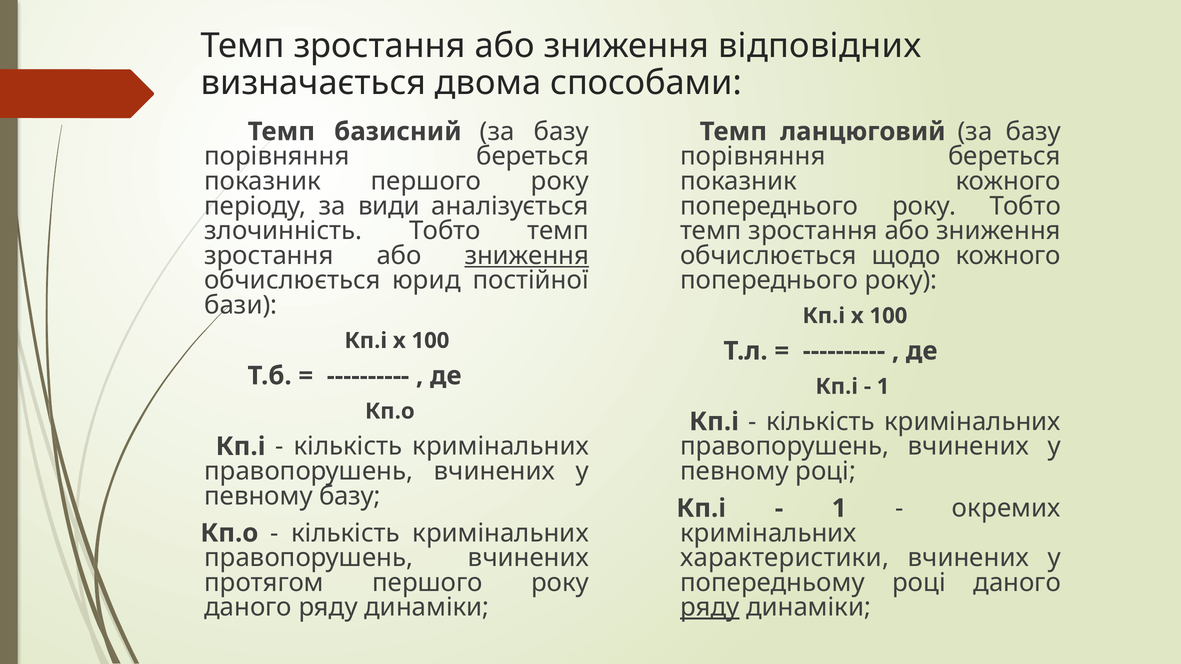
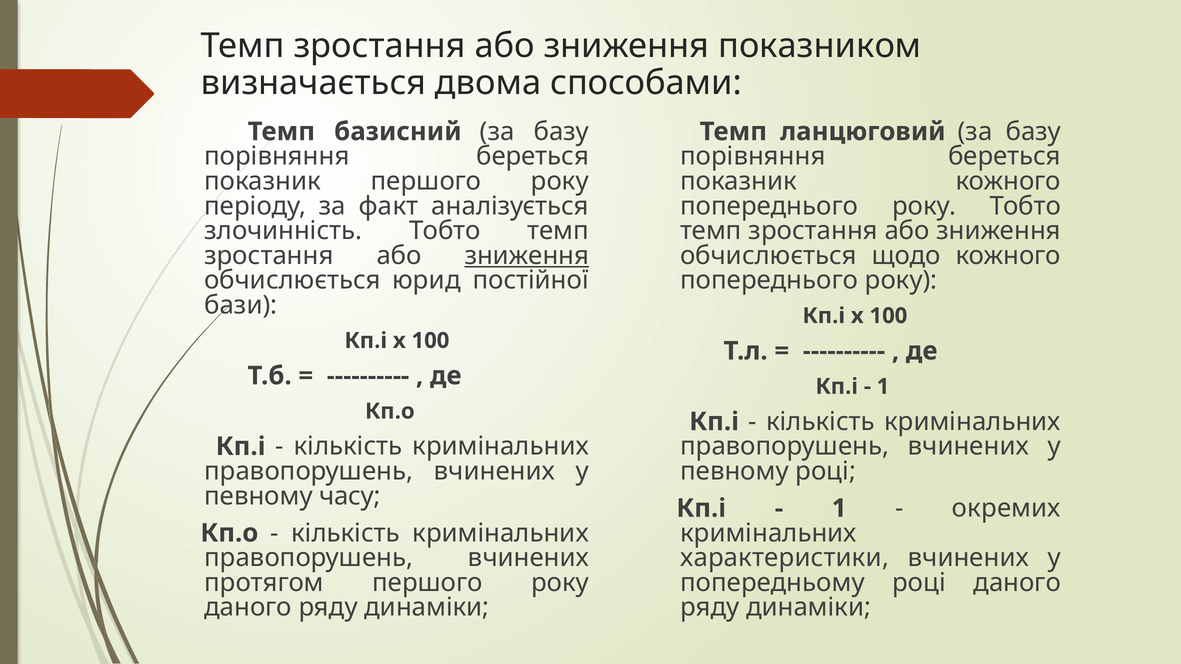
відповідних: відповідних -> показником (820, 46)
види: види -> факт (389, 206)
певному базу: базу -> часу (350, 496)
ряду underline: present -> none (710, 608)
